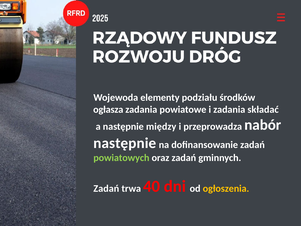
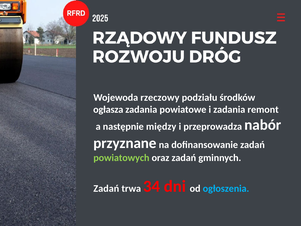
elementy: elementy -> rzeczowy (160, 97)
składać: składać -> remont (263, 109)
następnie: następnie -> przyznane (125, 143)
40: 40 -> 34 (152, 186)
ogłoszenia colour: yellow -> light blue (226, 188)
